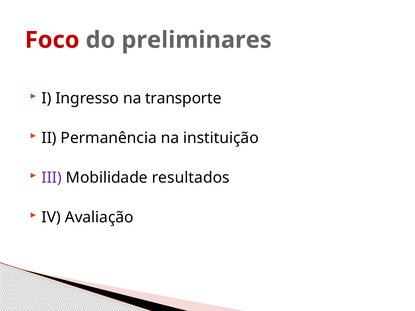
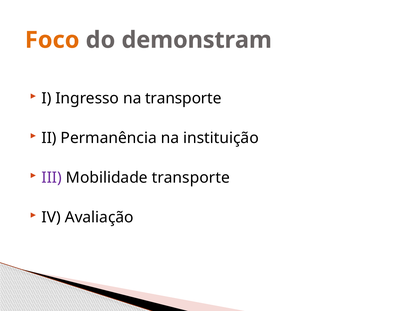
Foco colour: red -> orange (52, 40)
preliminares: preliminares -> demonstram (197, 40)
Mobilidade resultados: resultados -> transporte (191, 178)
